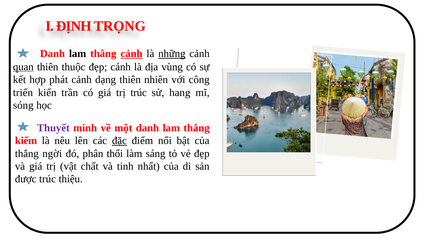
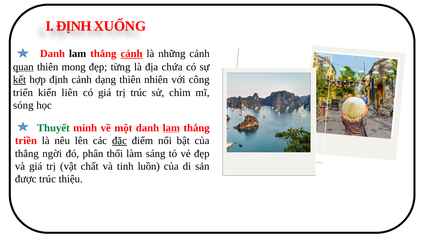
TRỌNG: TRỌNG -> XUỐNG (120, 26)
những underline: present -> none (172, 54)
thuộc: thuộc -> mong (74, 67)
cánh: cánh -> từng (121, 67)
vùng: vùng -> chứa (172, 67)
kết underline: none -> present (19, 80)
hợp phát: phát -> định (59, 80)
trần: trần -> liên (70, 93)
hang: hang -> chìm (180, 93)
Thuyết colour: purple -> green (53, 128)
lam underline: none -> present (171, 128)
kiểm: kiểm -> triền (26, 141)
nhất: nhất -> luồn (149, 166)
